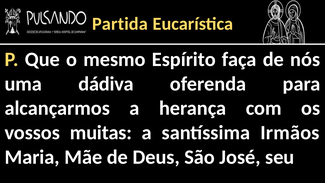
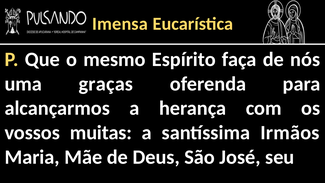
Partida: Partida -> Imensa (120, 24)
dádiva: dádiva -> graças (106, 84)
